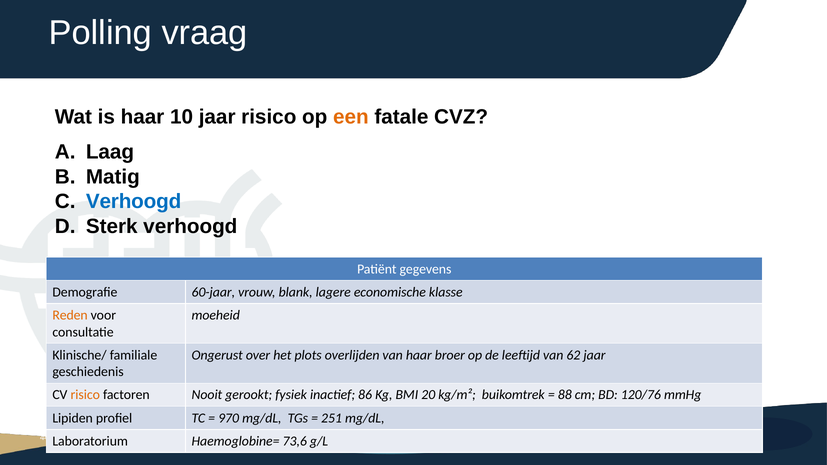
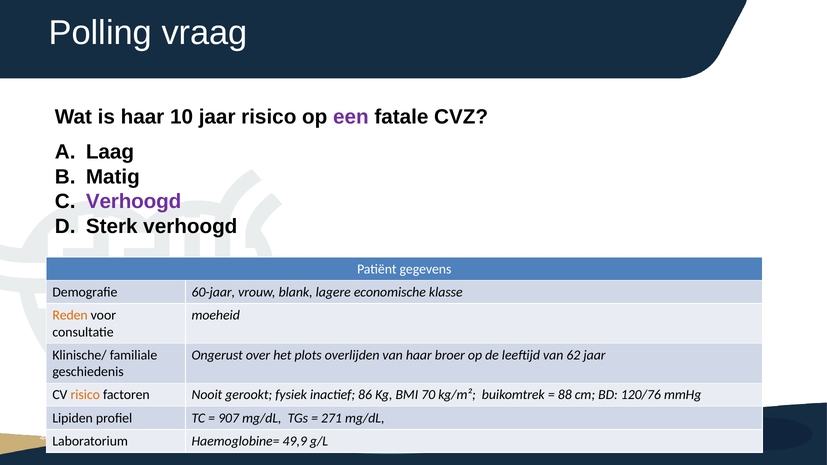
een colour: orange -> purple (351, 117)
Verhoogd colour: blue -> purple (134, 202)
20: 20 -> 70 (428, 395)
970: 970 -> 907 (229, 418)
251: 251 -> 271 (332, 418)
73,6: 73,6 -> 49,9 (295, 441)
